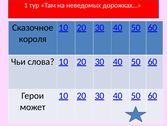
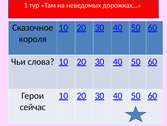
может: может -> сейчас (33, 106)
